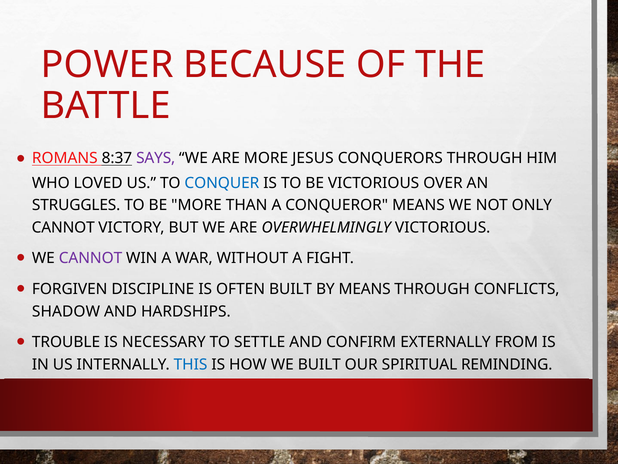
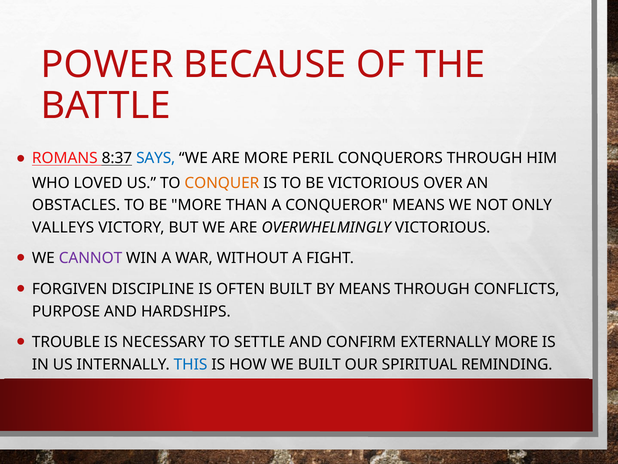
SAYS colour: purple -> blue (156, 158)
JESUS: JESUS -> PERIL (313, 158)
CONQUER colour: blue -> orange (222, 183)
STRUGGLES: STRUGGLES -> OBSTACLES (76, 205)
CANNOT: CANNOT -> VALLEYS (63, 227)
SHADOW: SHADOW -> PURPOSE (66, 311)
EXTERNALLY FROM: FROM -> MORE (516, 342)
